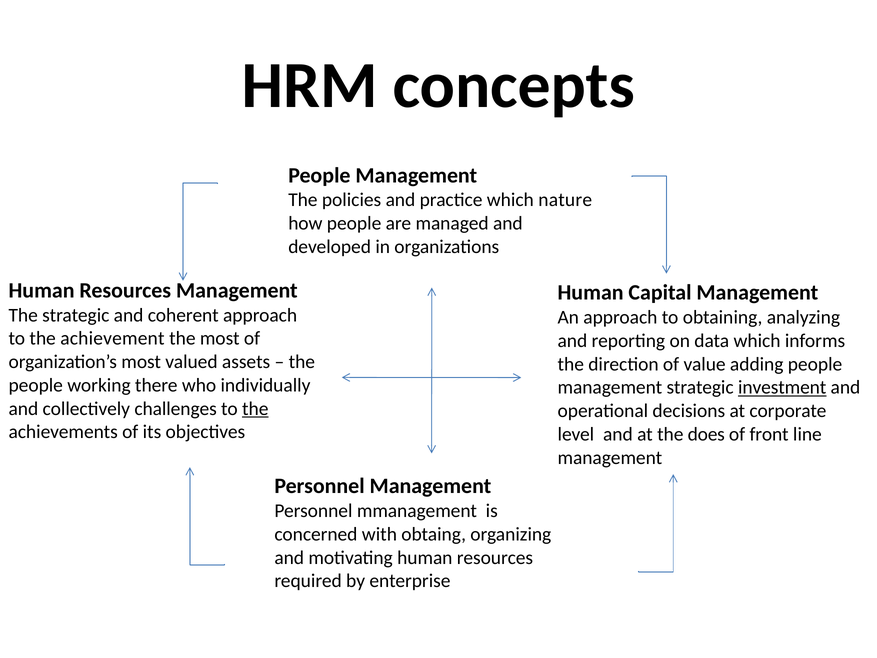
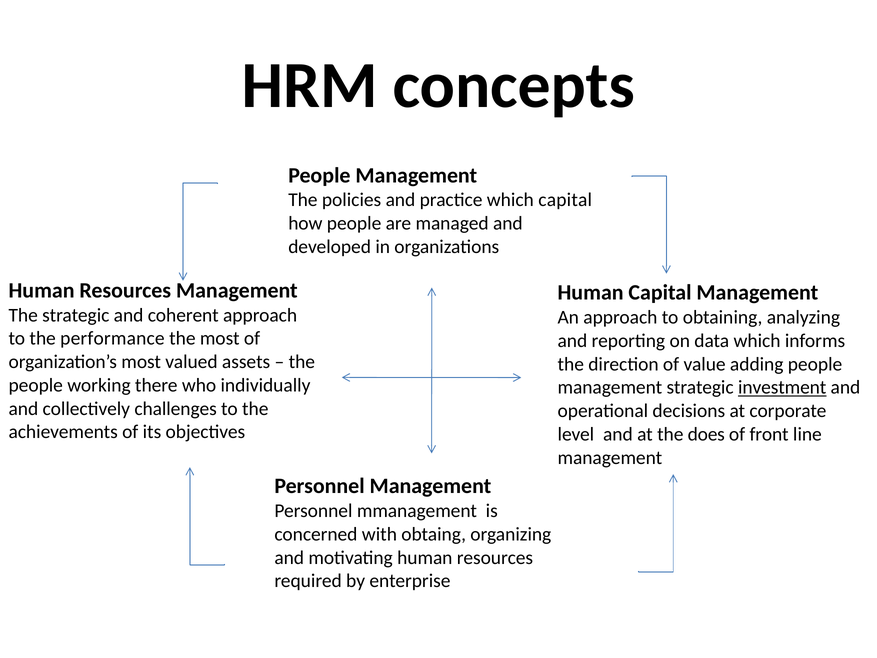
which nature: nature -> capital (565, 200)
achievement: achievement -> performance (112, 338)
the underline: present -> none (255, 408)
